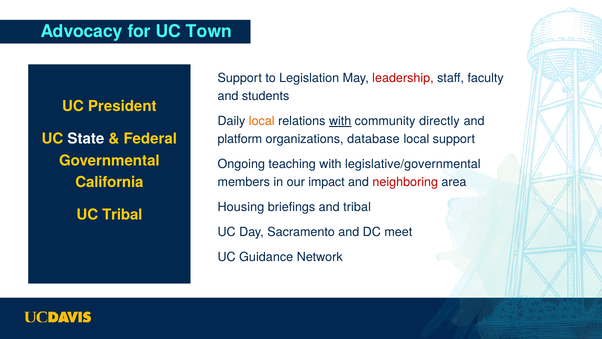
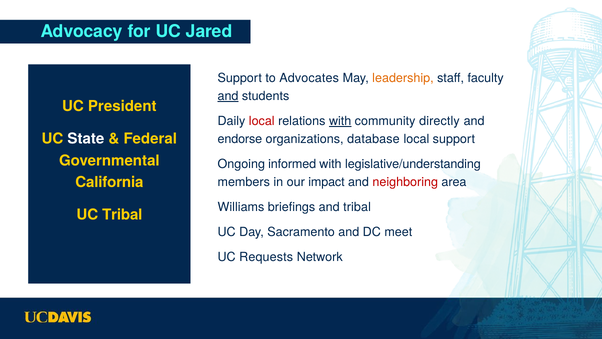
Town: Town -> Jared (209, 31)
Legislation: Legislation -> Advocates (309, 78)
leadership colour: red -> orange (403, 78)
and underline: none -> present (228, 96)
local colour: orange -> red (262, 121)
platform: platform -> endorse (240, 139)
teaching: teaching -> informed (292, 164)
legislative/governmental: legislative/governmental -> legislative/understanding (413, 164)
Housing: Housing -> Williams (241, 207)
Guidance: Guidance -> Requests (266, 257)
